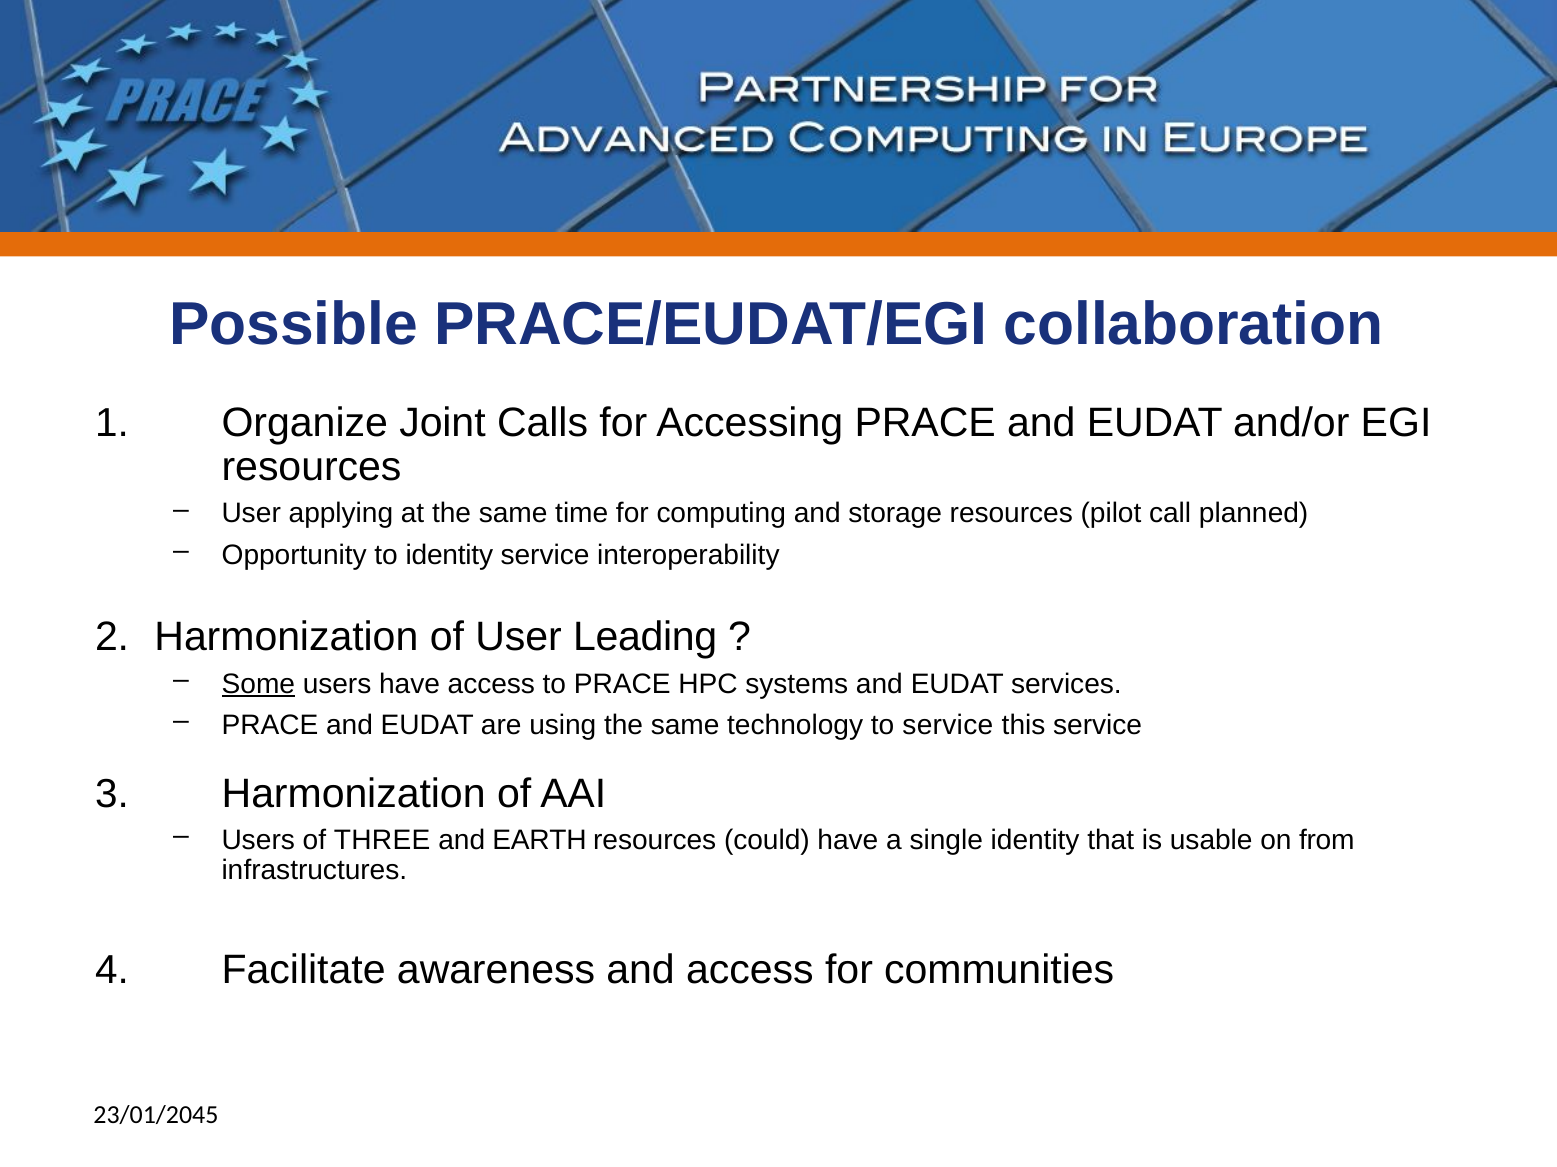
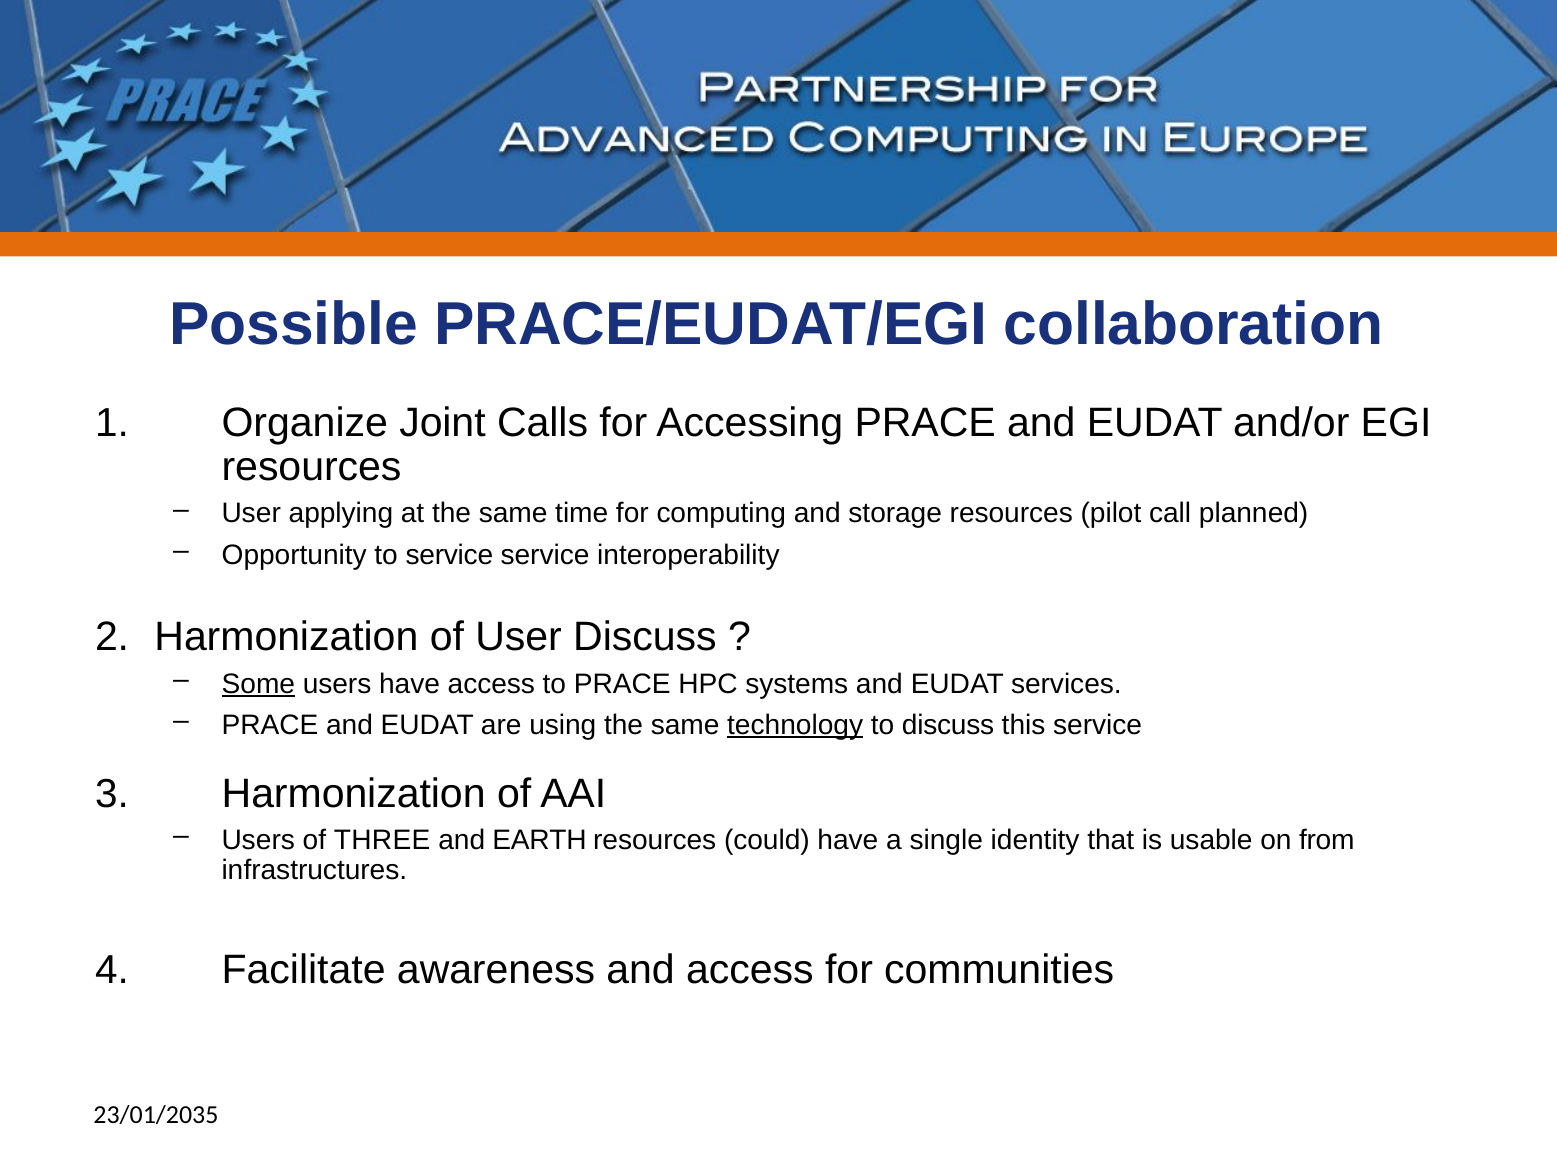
to identity: identity -> service (449, 555)
User Leading: Leading -> Discuss (645, 638)
technology underline: none -> present (795, 726)
to service: service -> discuss (948, 726)
23/01/2045: 23/01/2045 -> 23/01/2035 (156, 1115)
